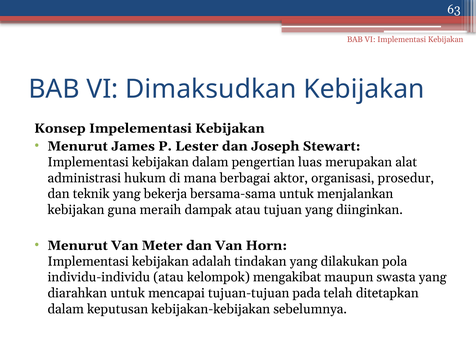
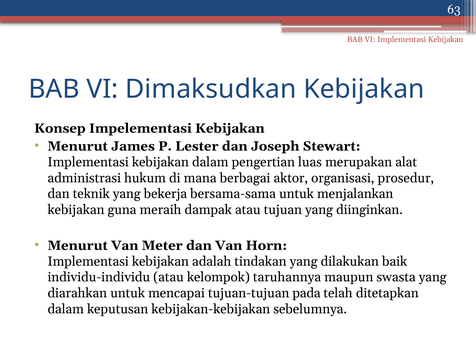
pola: pola -> baik (395, 261)
mengakibat: mengakibat -> taruhannya (287, 277)
